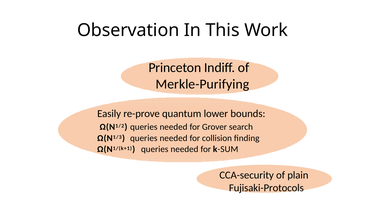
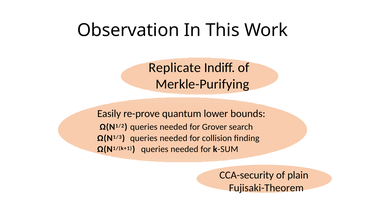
Princeton: Princeton -> Replicate (175, 68)
Fujisaki-Protocols: Fujisaki-Protocols -> Fujisaki-Theorem (266, 188)
